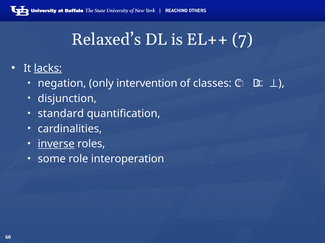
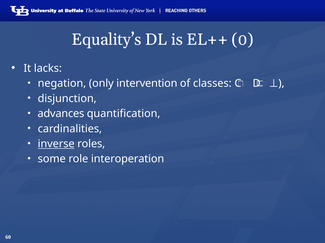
Relaxed’s: Relaxed’s -> Equality’s (107, 40)
7: 7 -> 0 (243, 40)
lacks underline: present -> none (48, 68)
standard: standard -> advances (61, 114)
